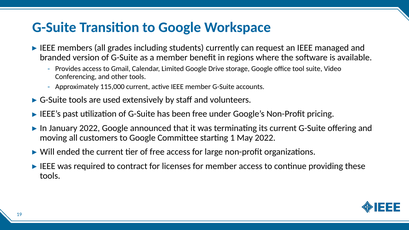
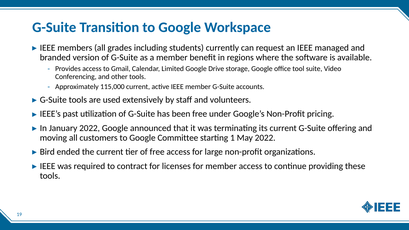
Will: Will -> Bird (47, 152)
